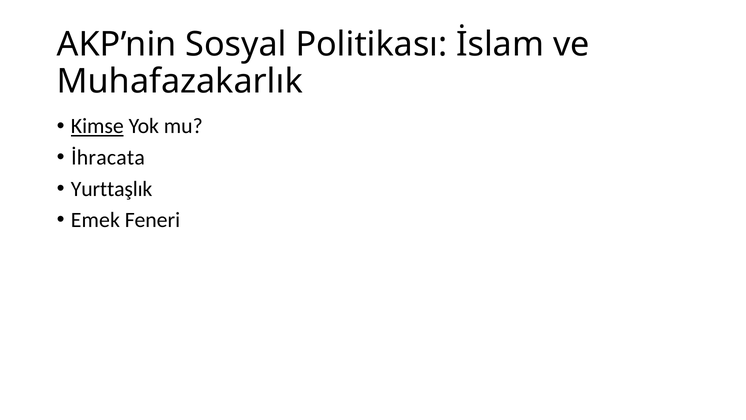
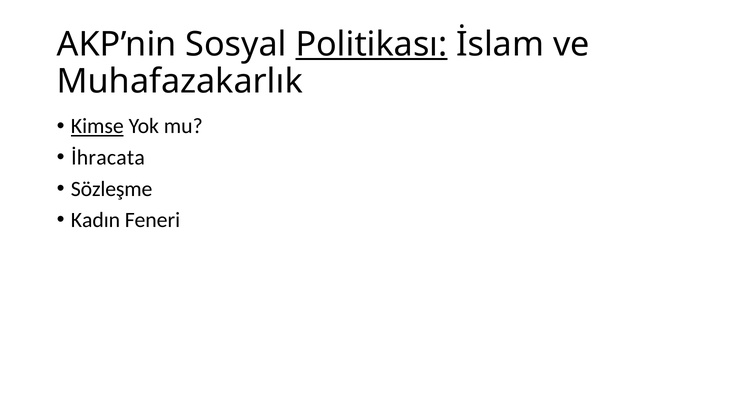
Politikası underline: none -> present (371, 44)
Yurttaşlık: Yurttaşlık -> Sözleşme (112, 189)
Emek: Emek -> Kadın (95, 220)
